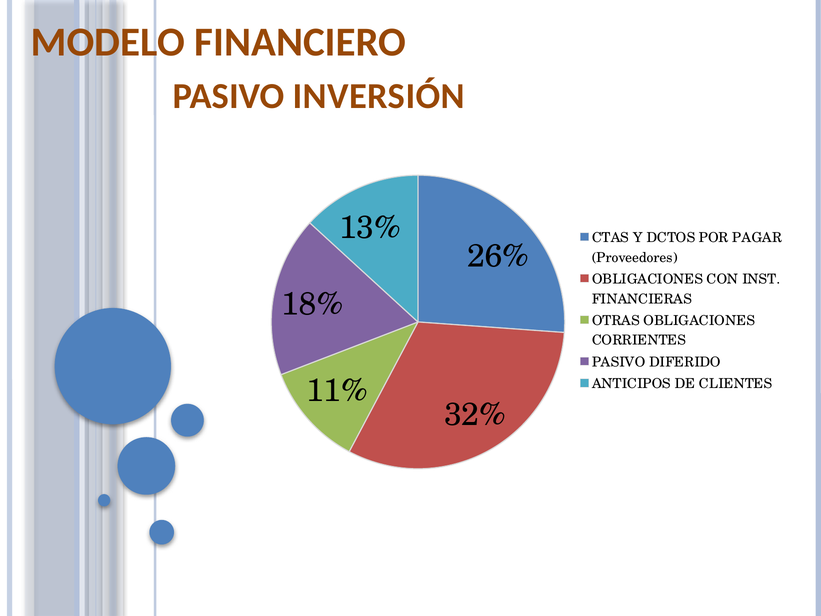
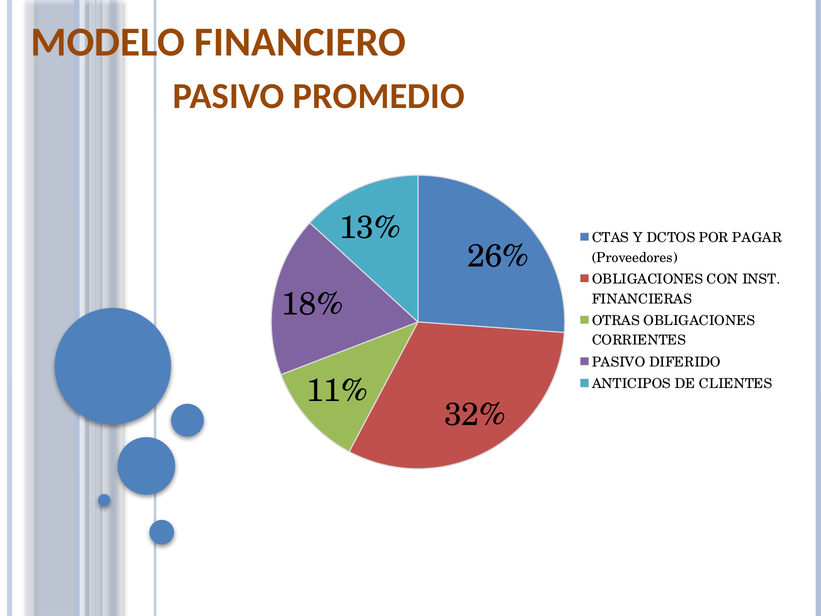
INVERSIÓN: INVERSIÓN -> PROMEDIO (379, 96)
